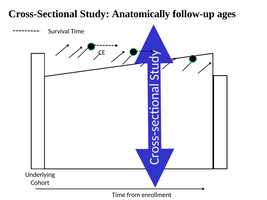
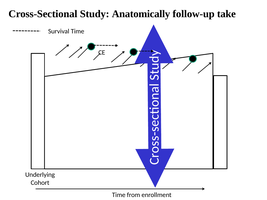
ages: ages -> take (226, 14)
